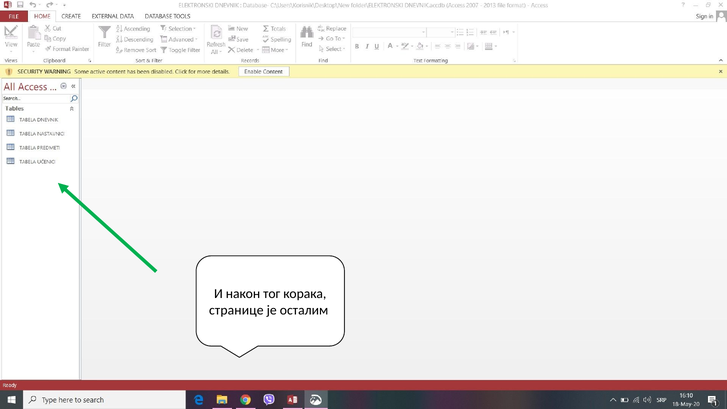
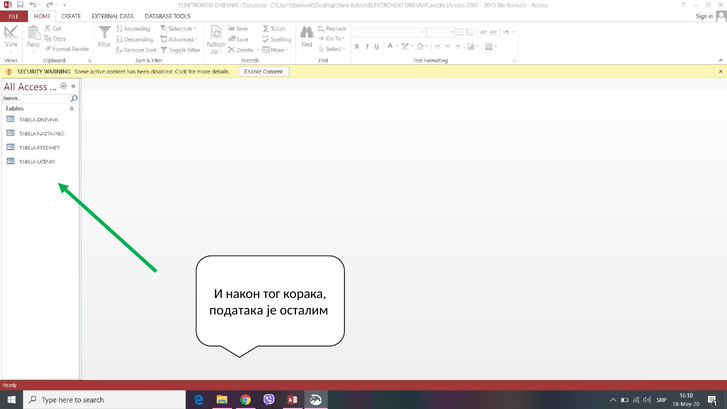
странице: странице -> података (236, 310)
